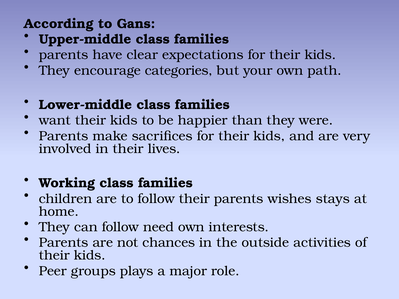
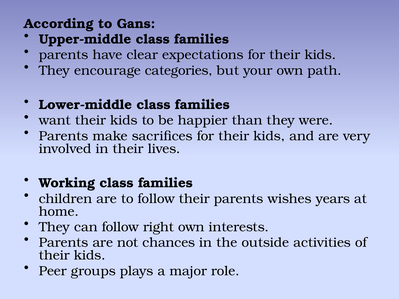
stays: stays -> years (333, 199)
need: need -> right (158, 227)
